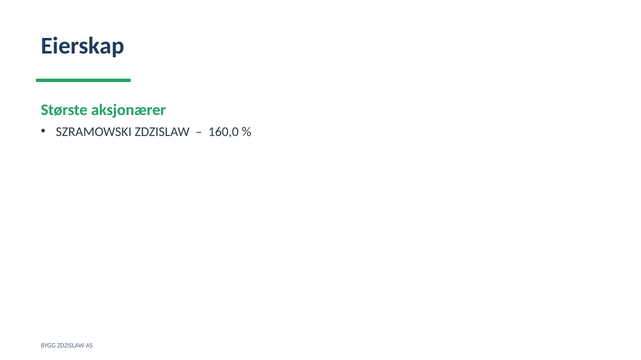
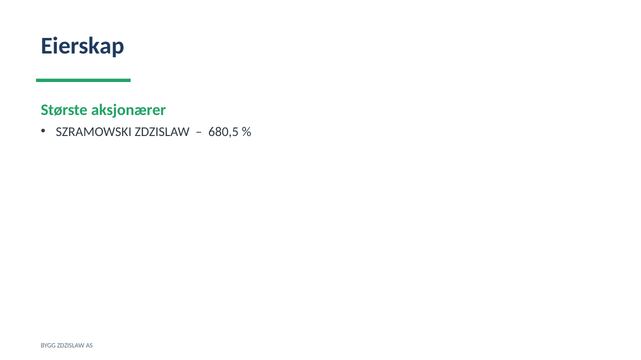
160,0: 160,0 -> 680,5 (223, 132)
